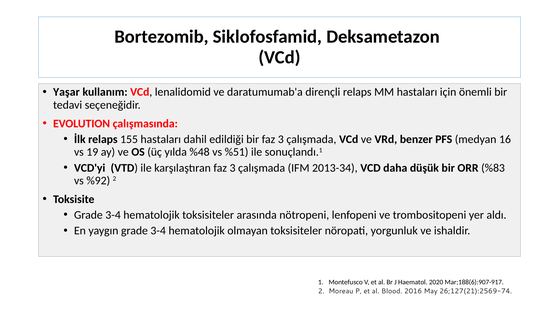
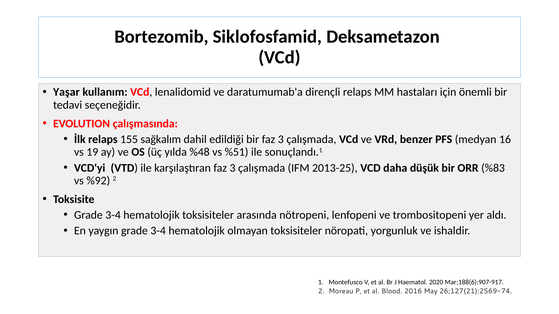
155 hastaları: hastaları -> sağkalım (161, 139)
2013-34: 2013-34 -> 2013-25 (335, 168)
